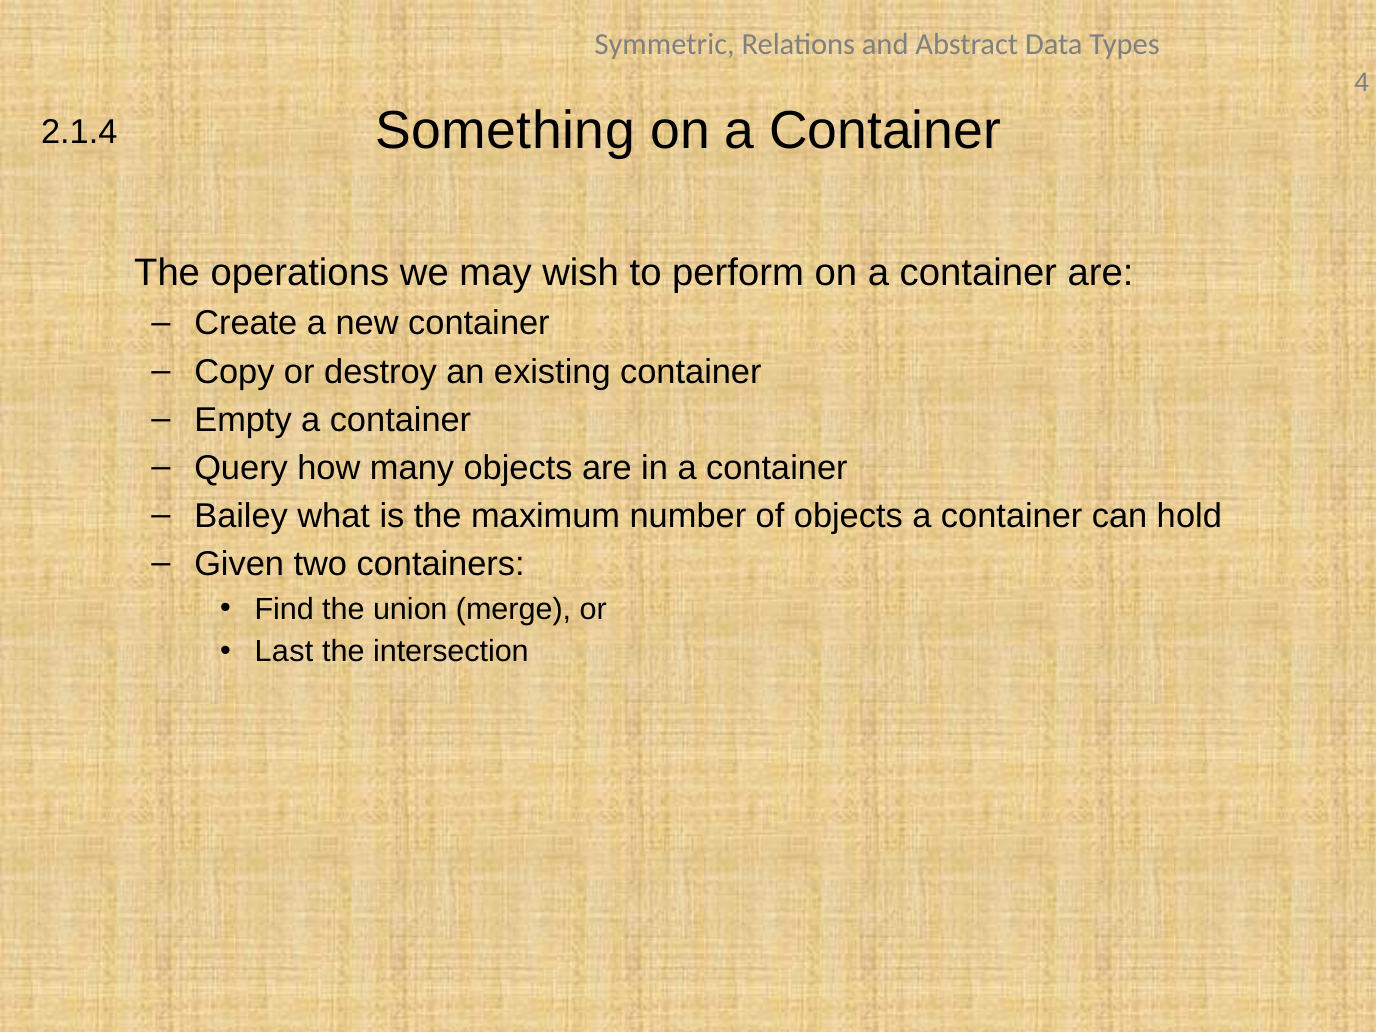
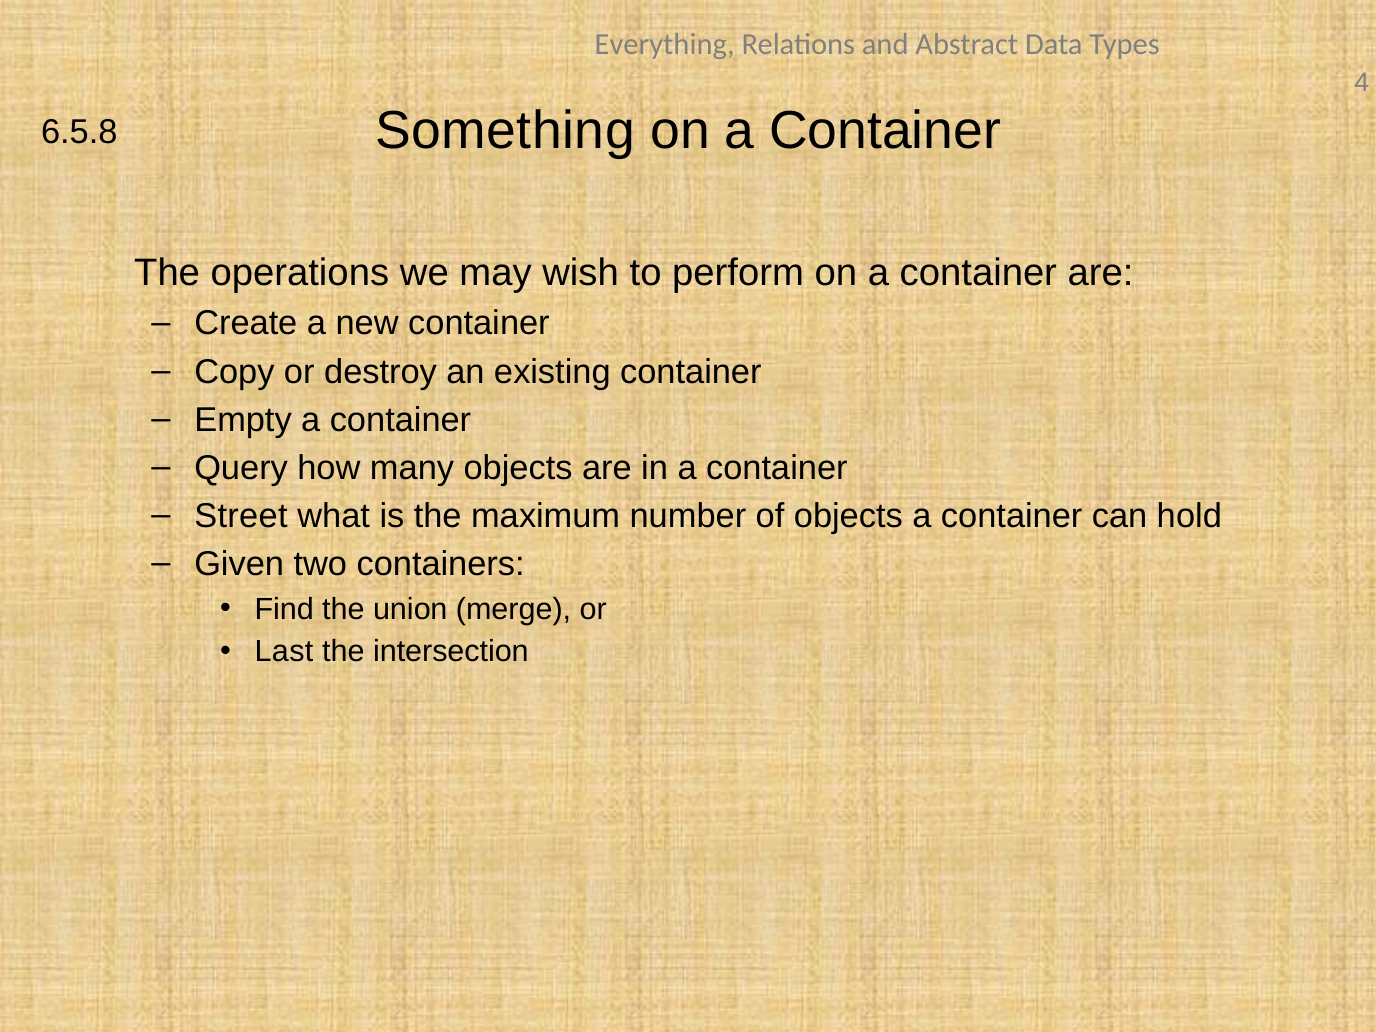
Symmetric: Symmetric -> Everything (665, 44)
2.1.4: 2.1.4 -> 6.5.8 (79, 133)
Bailey: Bailey -> Street (241, 516)
